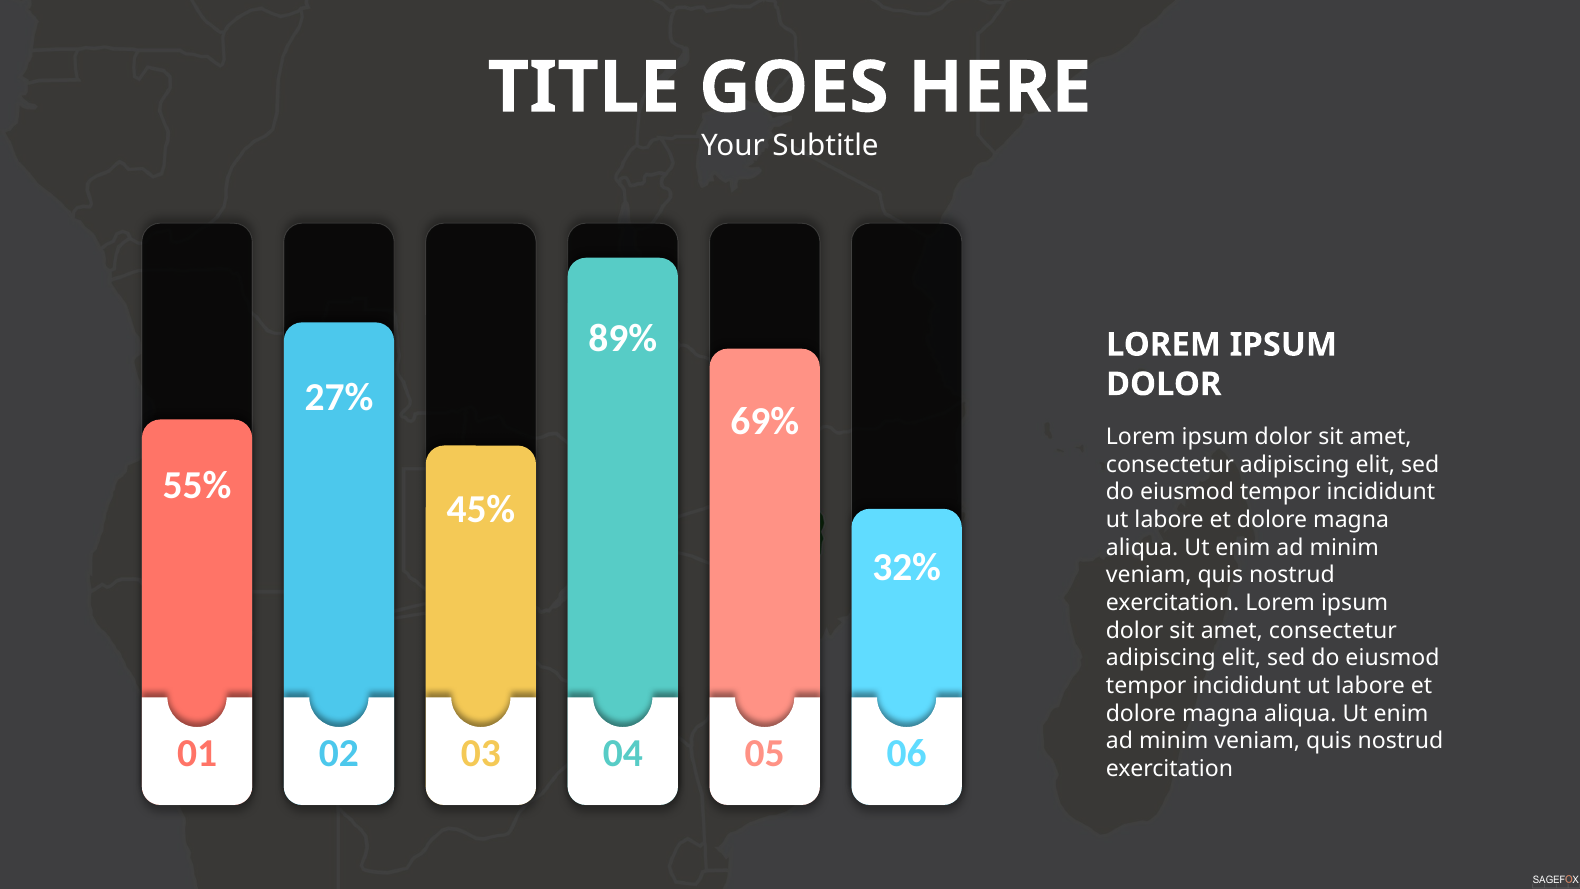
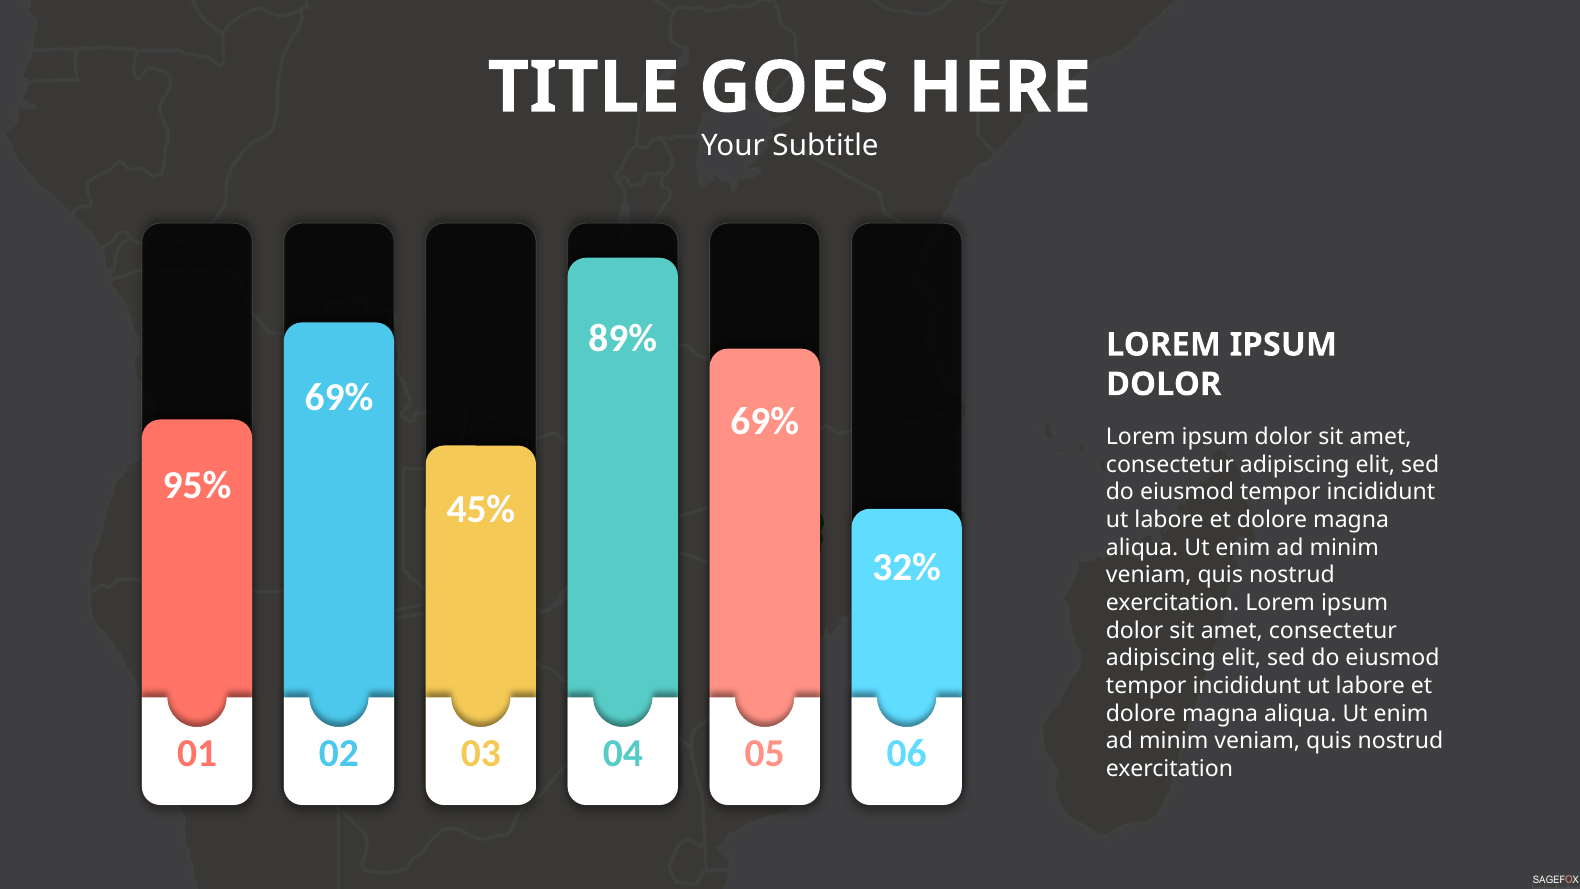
27%: 27% -> 69% (339, 397)
55%: 55% -> 95% (197, 486)
